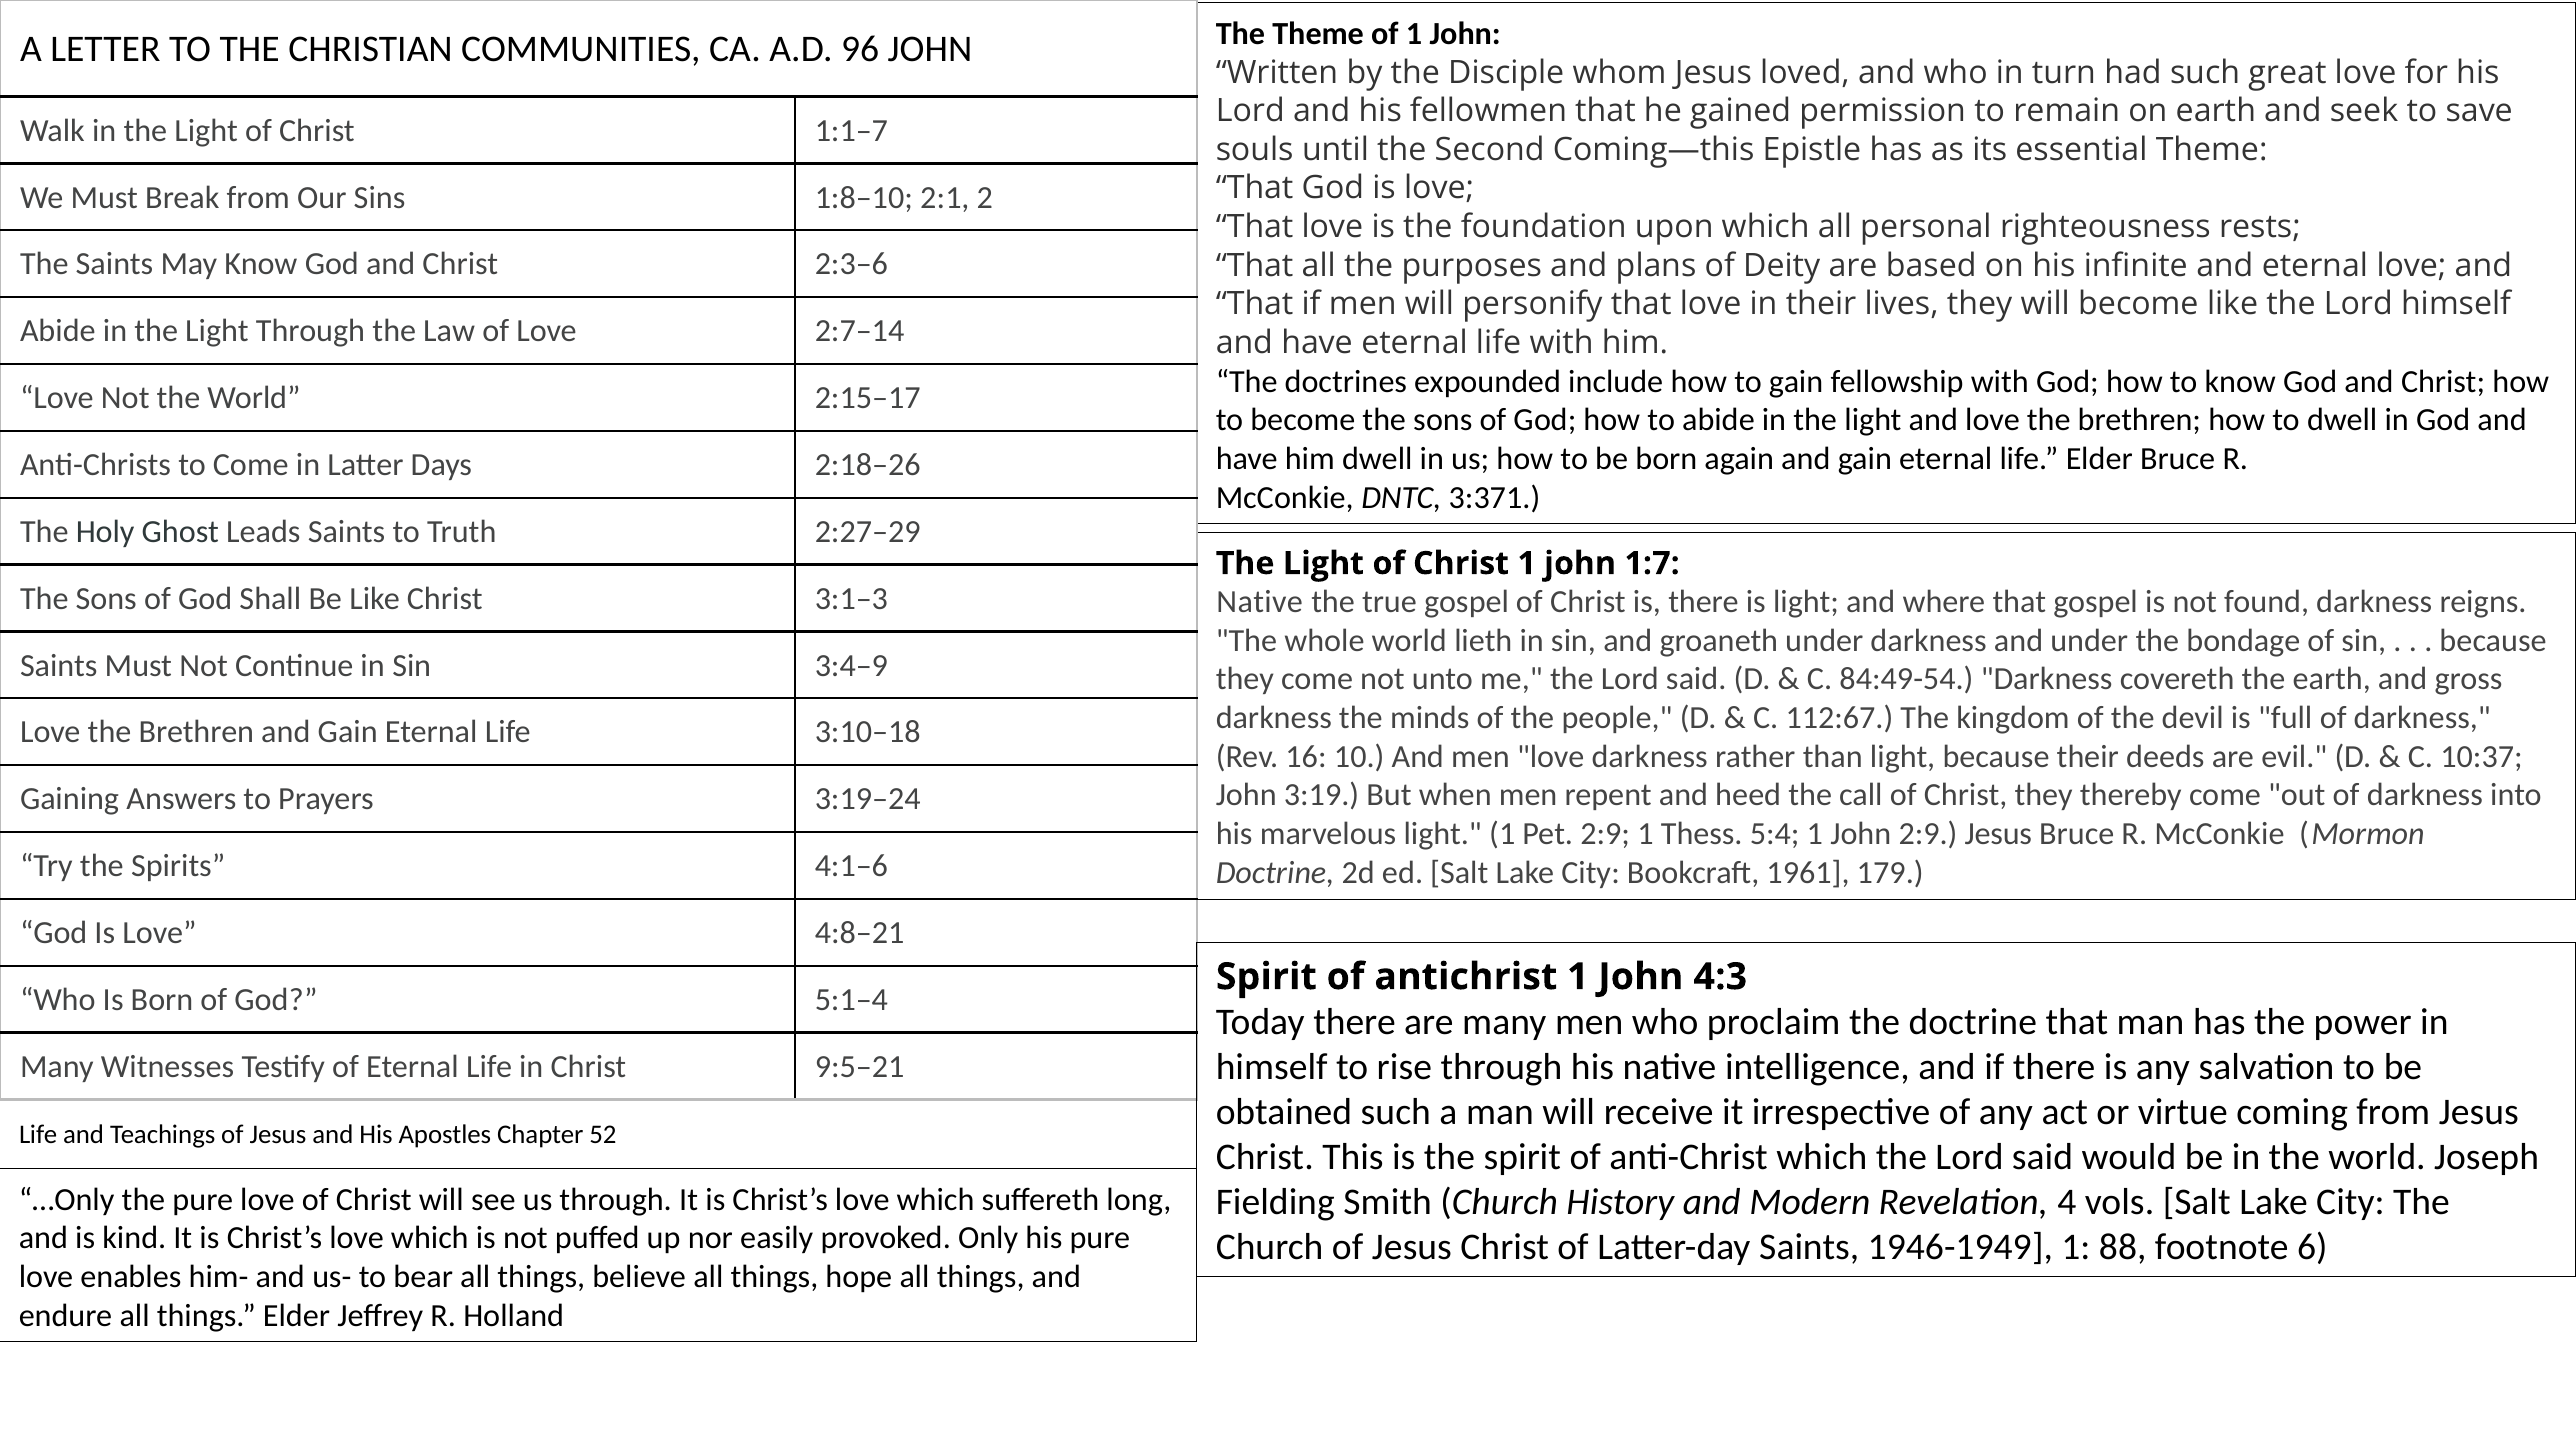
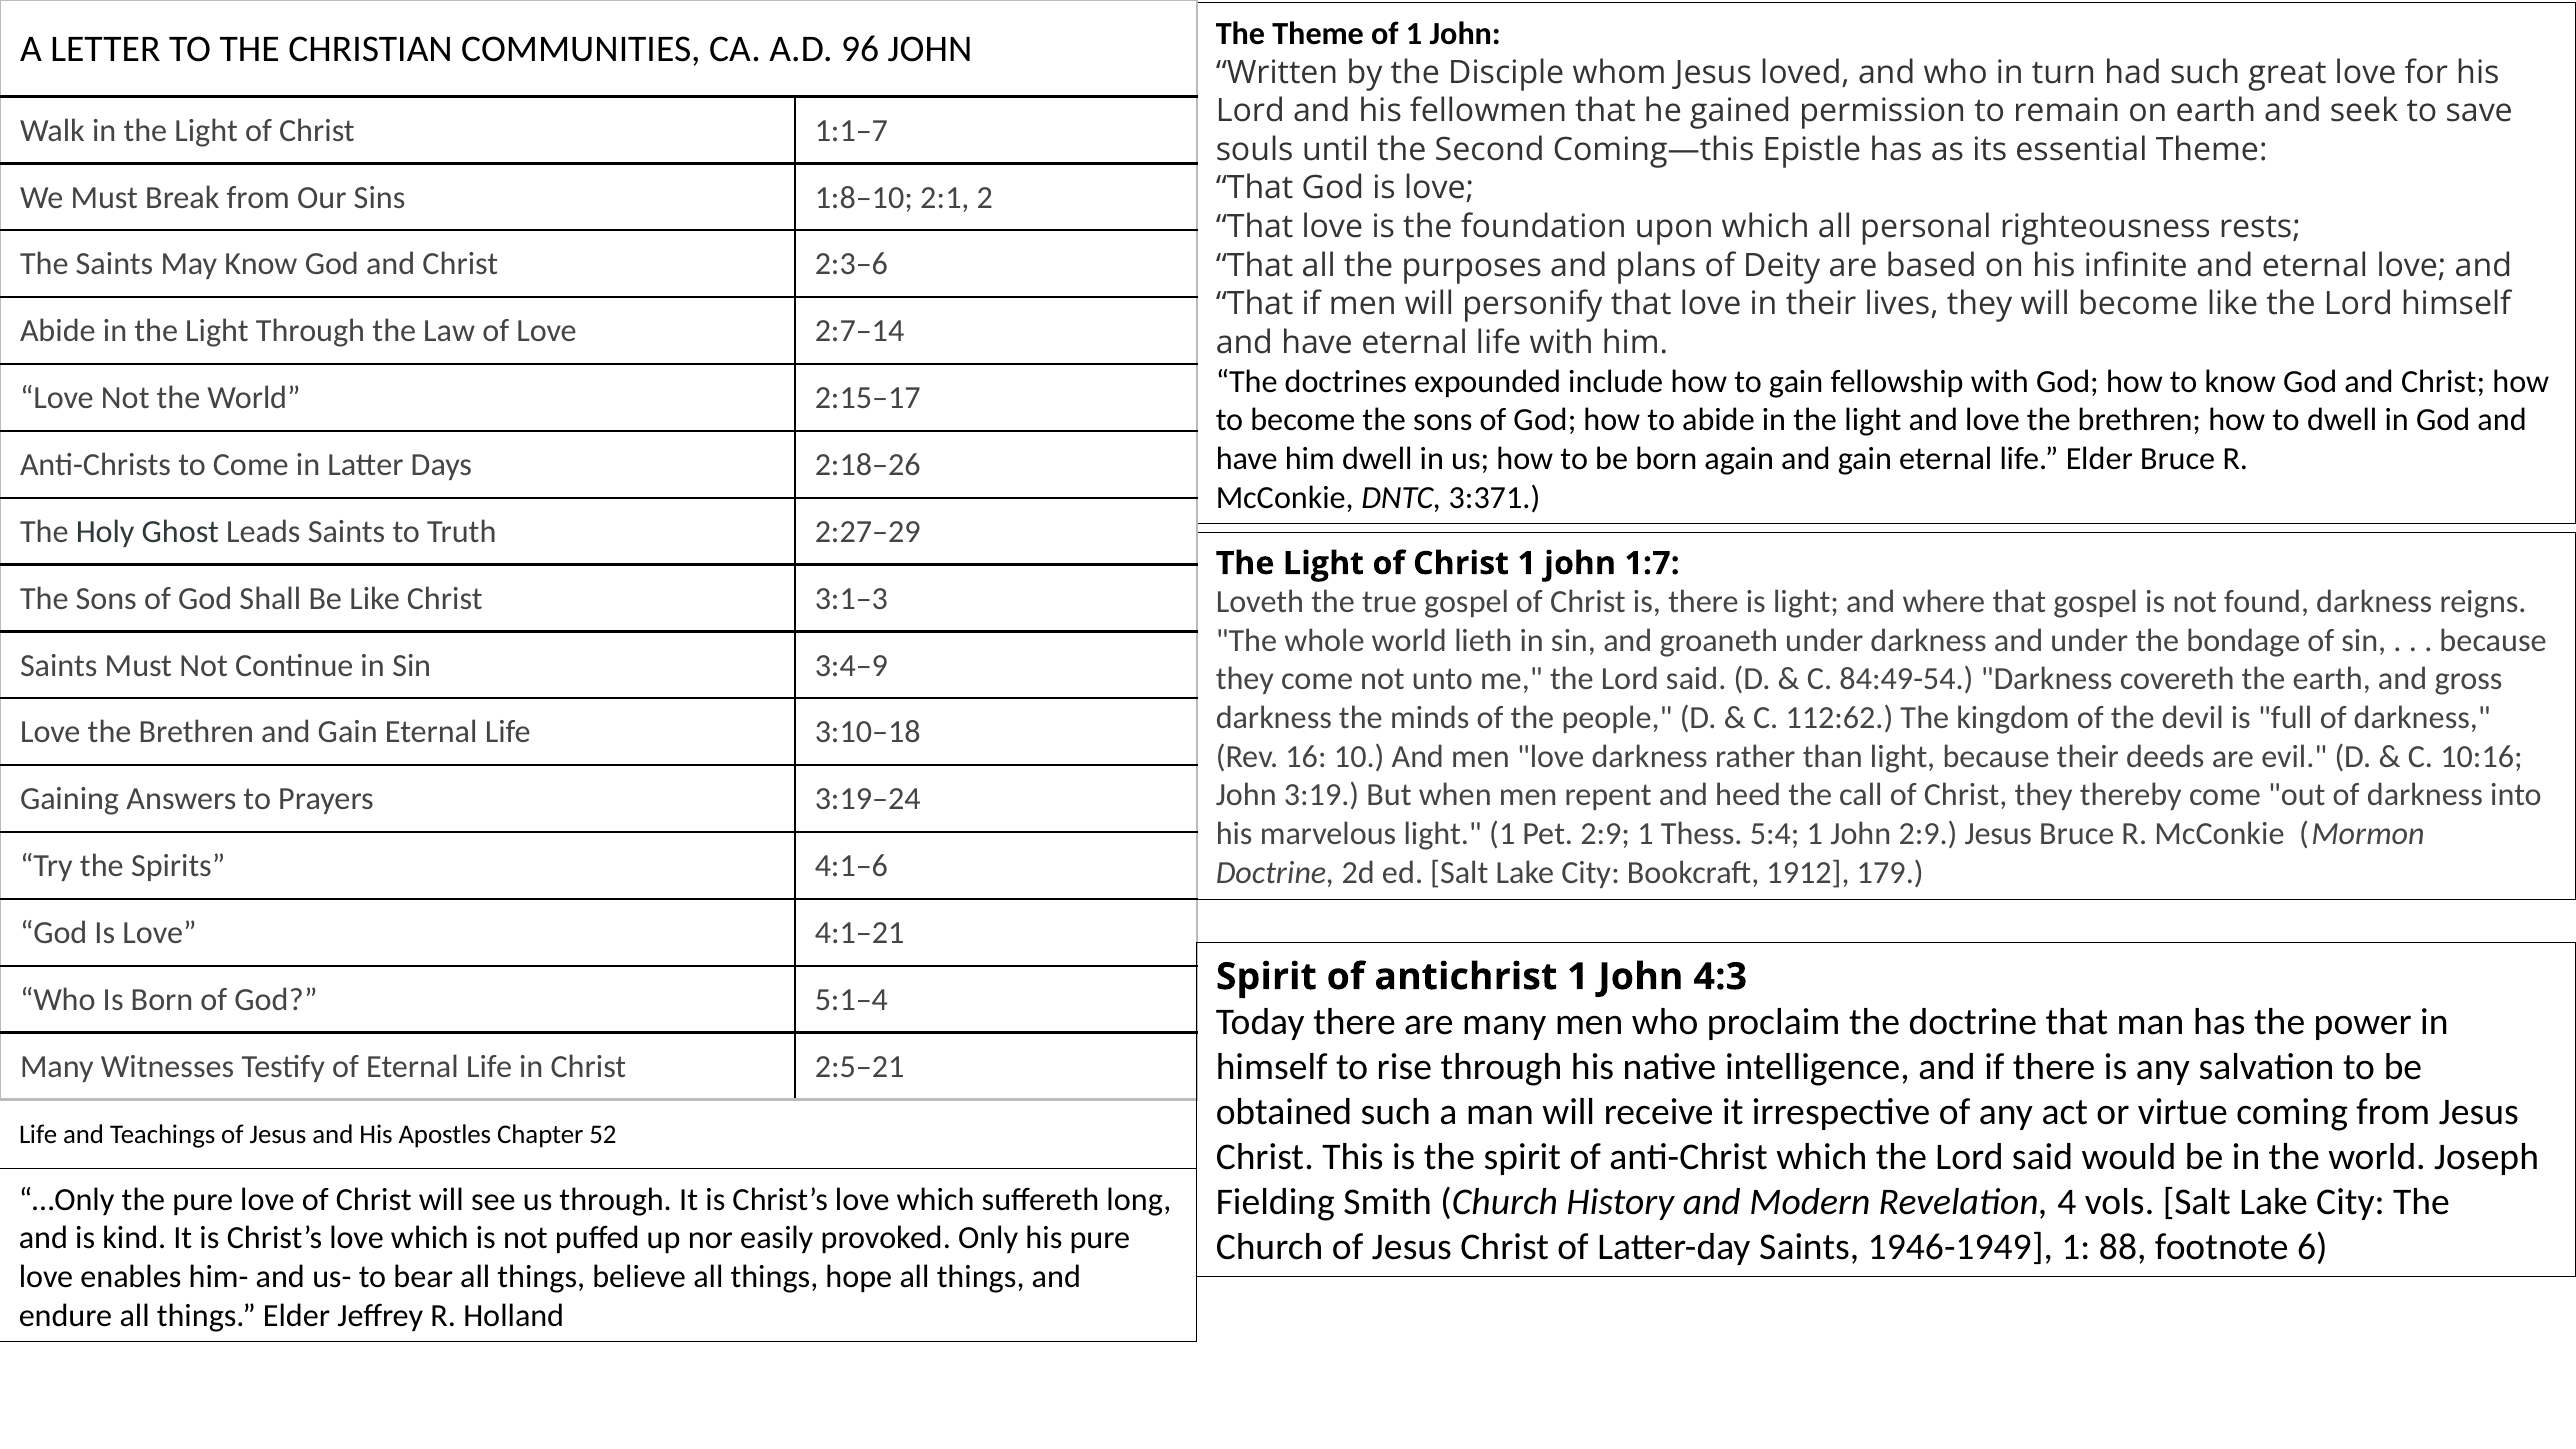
Native: Native -> Loveth (1260, 602)
112:67: 112:67 -> 112:62 (1839, 718)
10:37: 10:37 -> 10:16 (2482, 757)
1961: 1961 -> 1912 (1808, 873)
4:8–21: 4:8–21 -> 4:1–21 (860, 933)
9:5–21: 9:5–21 -> 2:5–21 (860, 1067)
